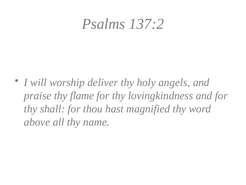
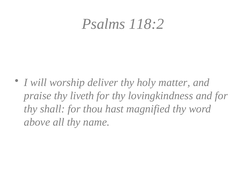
137:2: 137:2 -> 118:2 (146, 24)
angels: angels -> matter (174, 82)
flame: flame -> liveth (82, 95)
